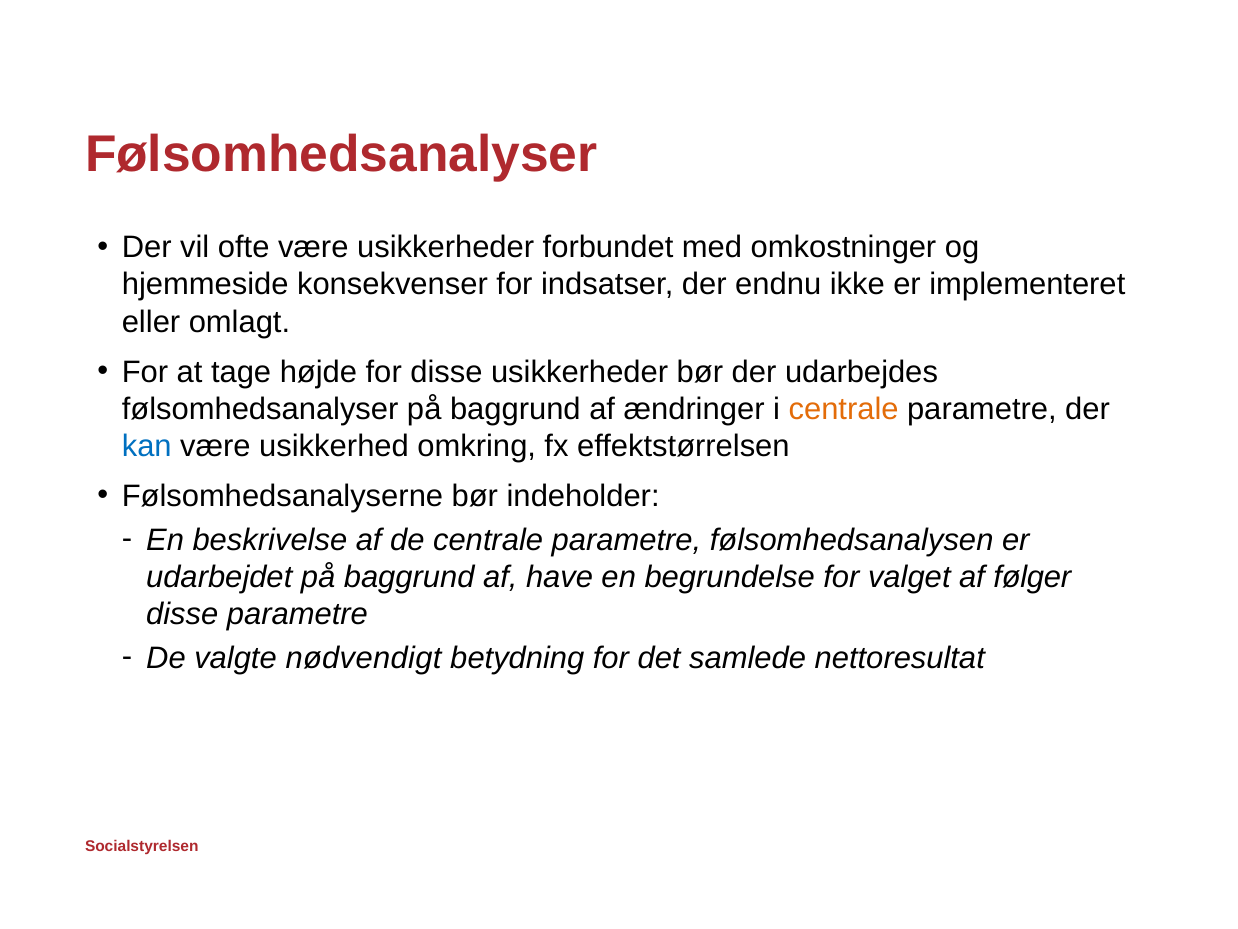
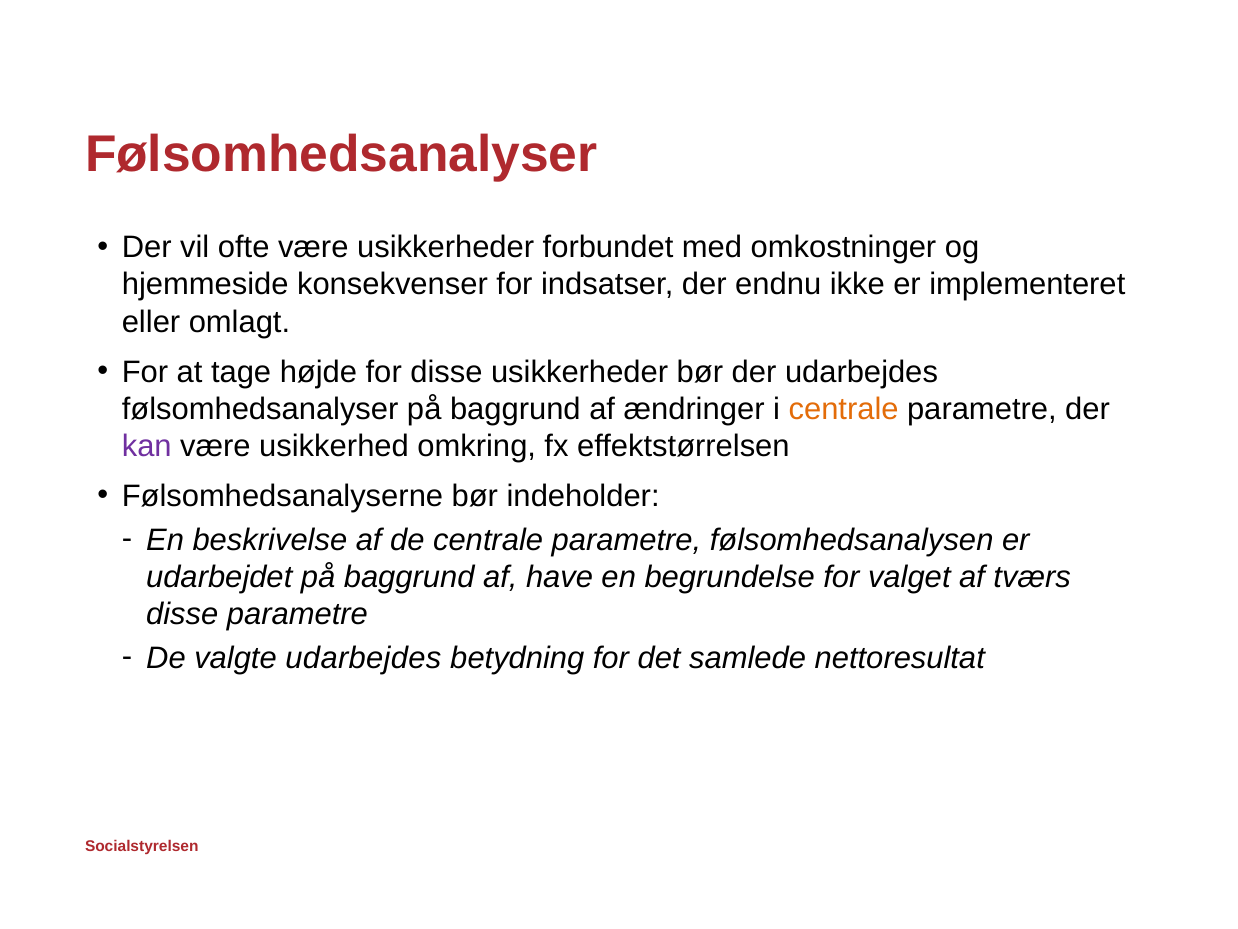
kan colour: blue -> purple (147, 446)
følger: følger -> tværs (1032, 577)
valgte nødvendigt: nødvendigt -> udarbejdes (363, 658)
